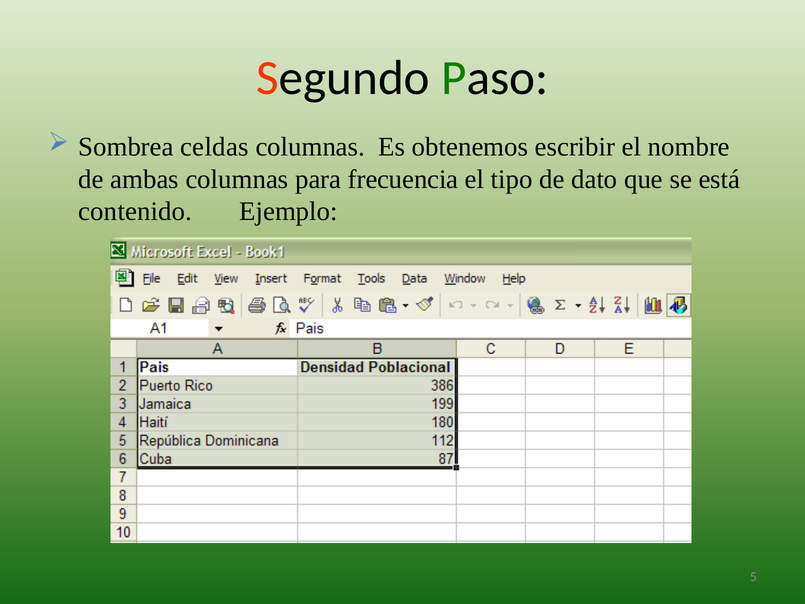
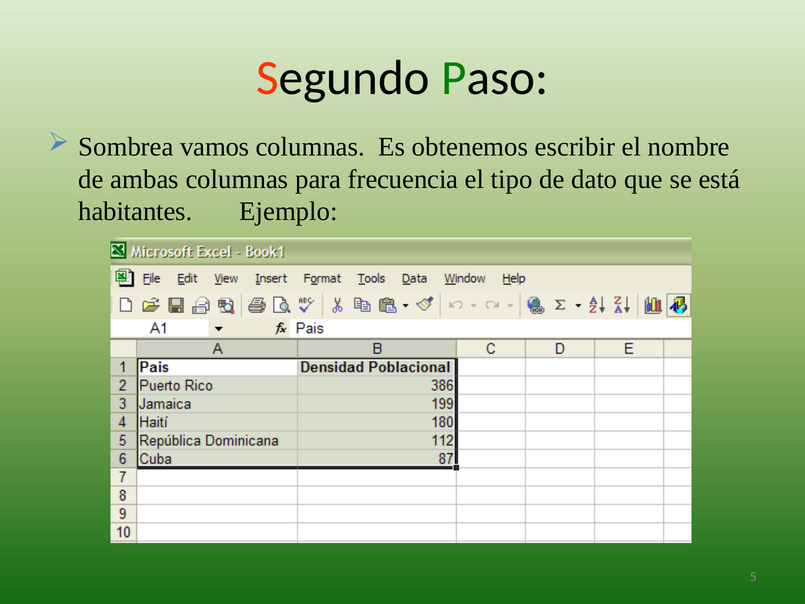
celdas: celdas -> vamos (215, 147)
contenido: contenido -> habitantes (135, 211)
